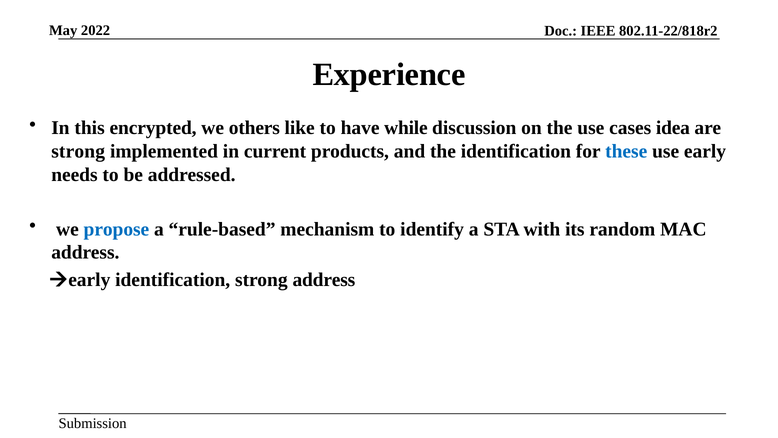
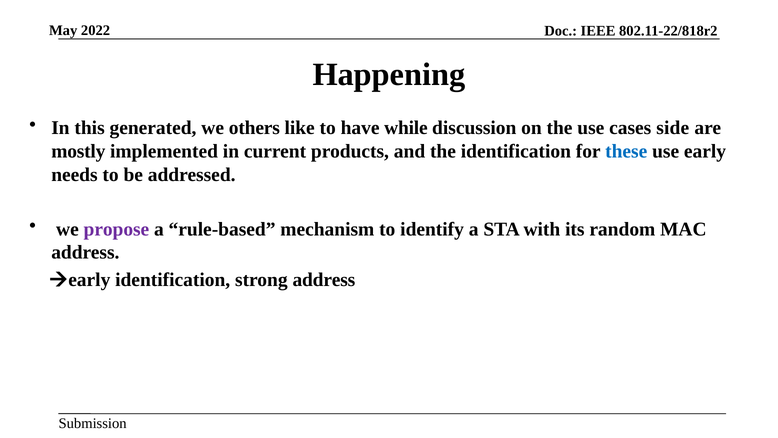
Experience: Experience -> Happening (389, 74)
encrypted: encrypted -> generated (153, 128)
idea: idea -> side (673, 128)
strong: strong -> mostly (78, 151)
propose colour: blue -> purple (116, 229)
